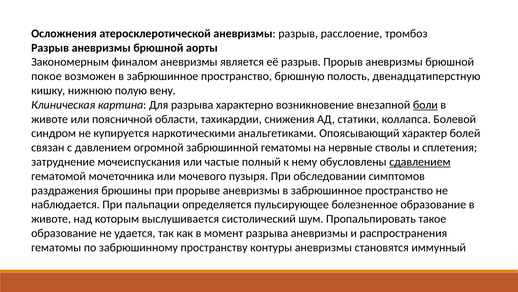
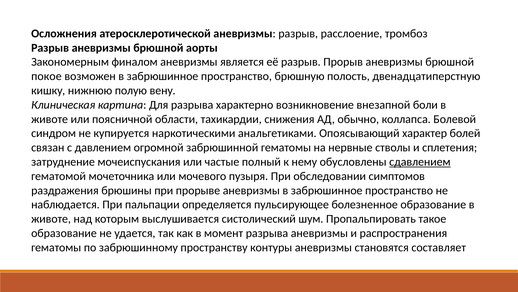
боли underline: present -> none (425, 105)
статики: статики -> обычно (358, 119)
иммунный: иммунный -> составляет (439, 247)
